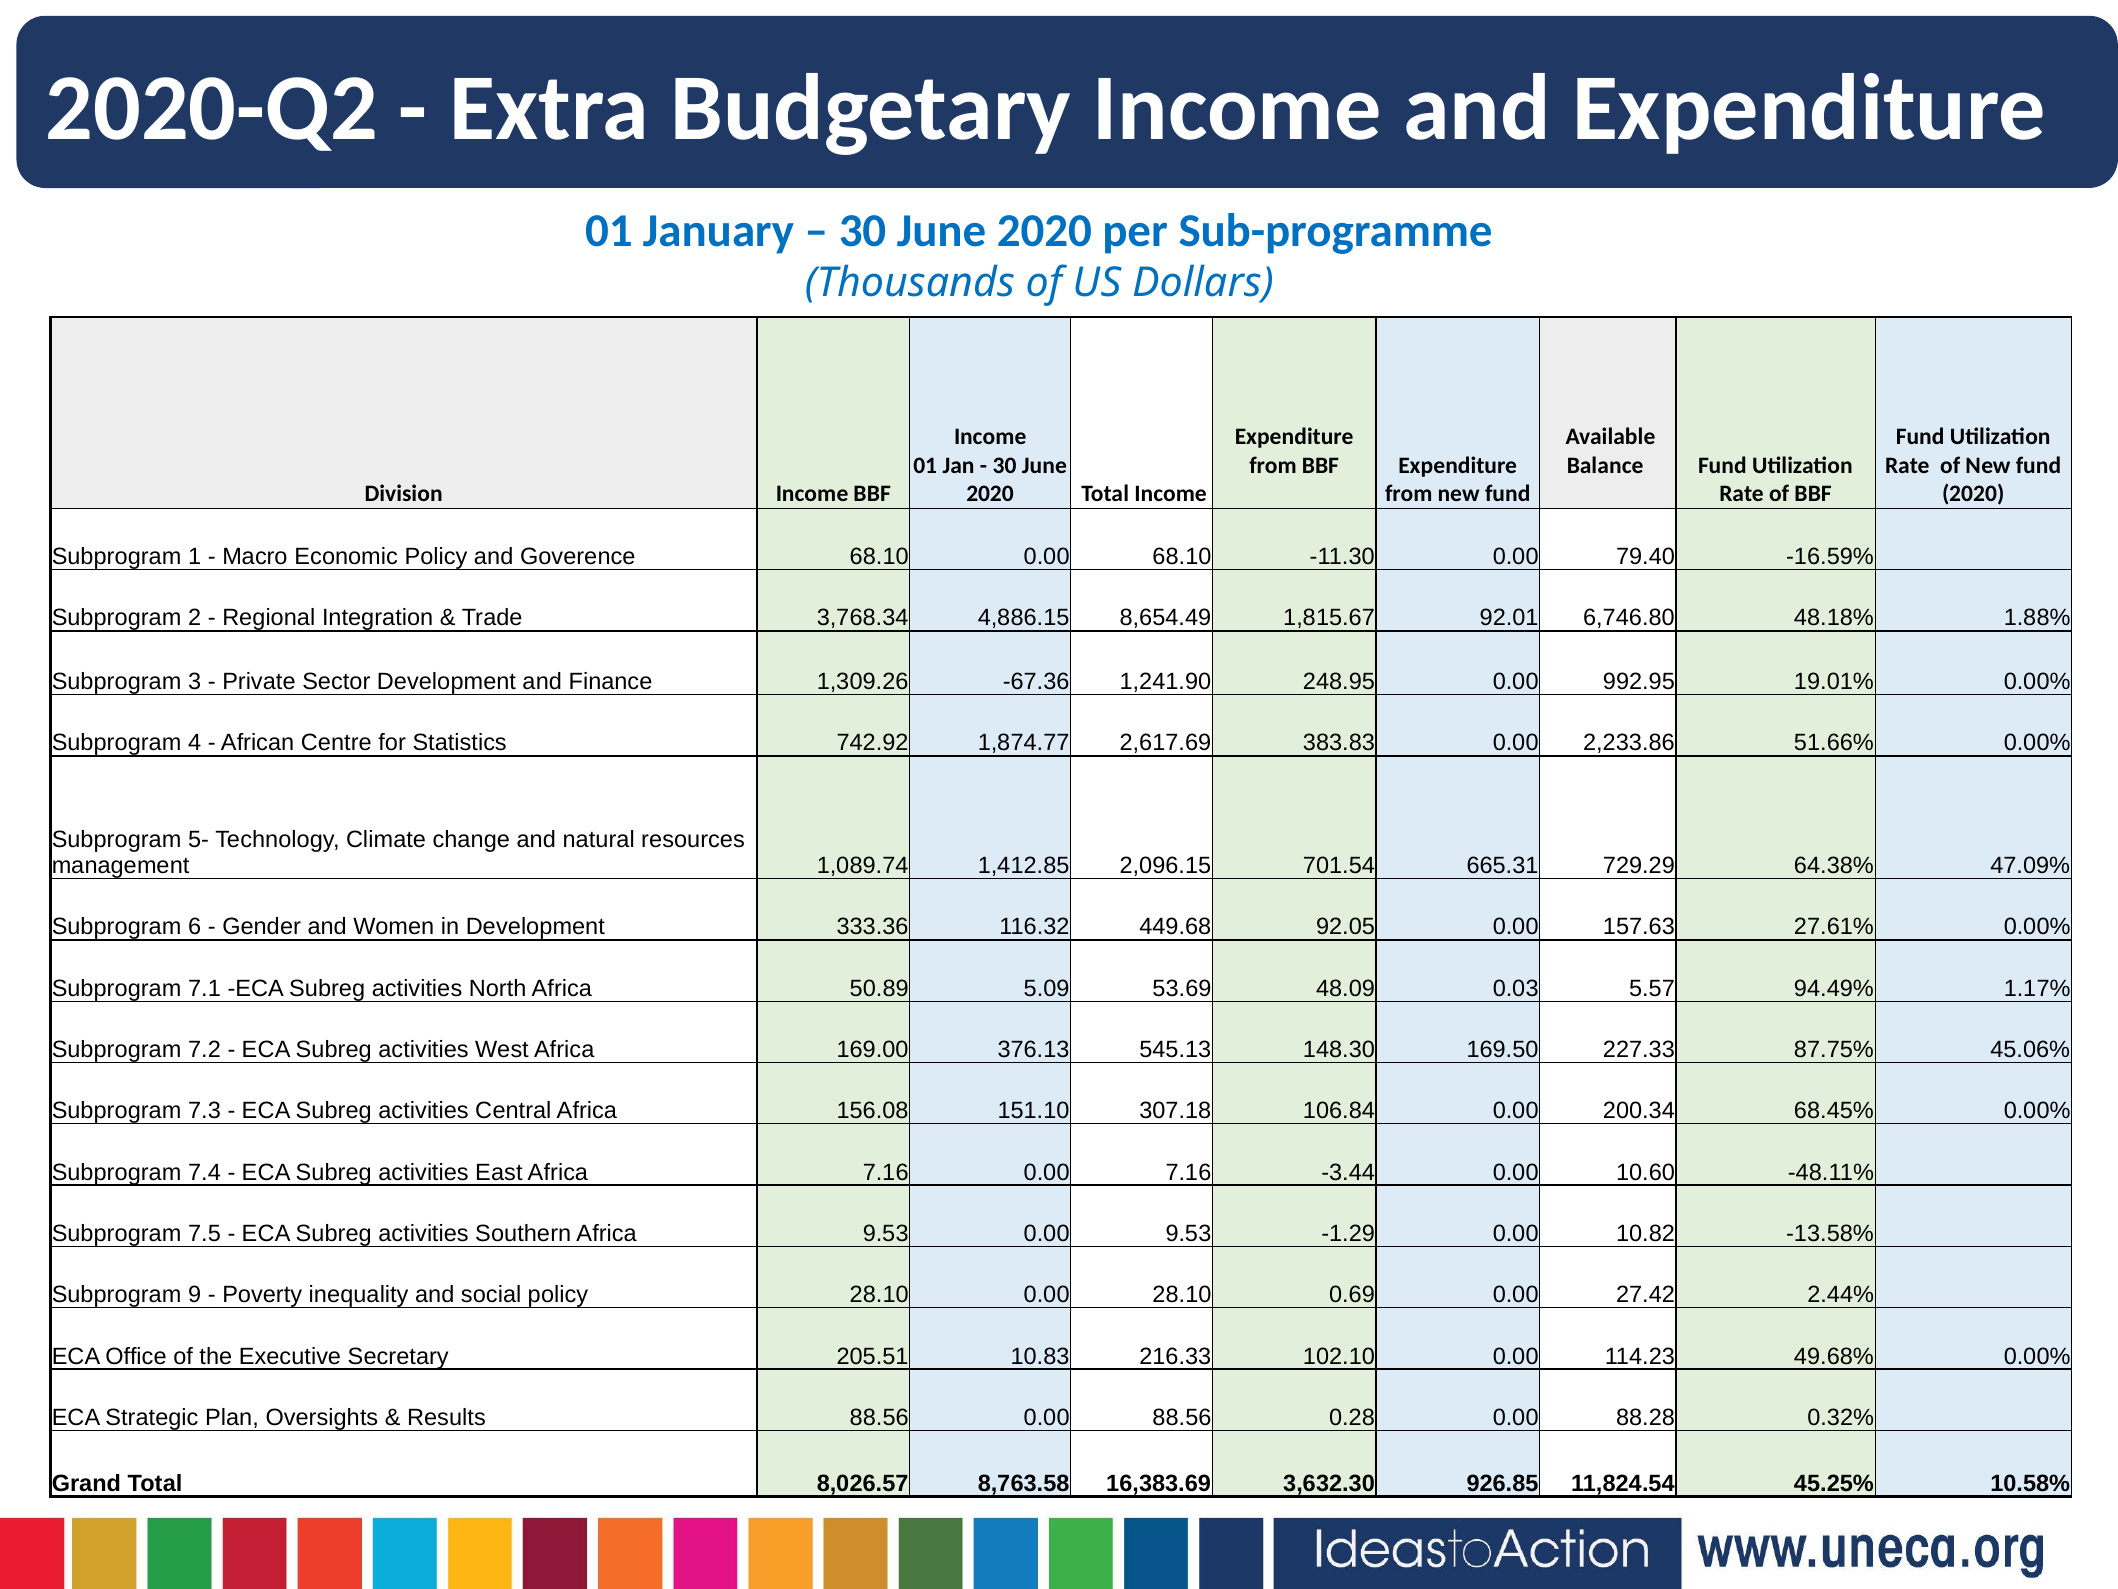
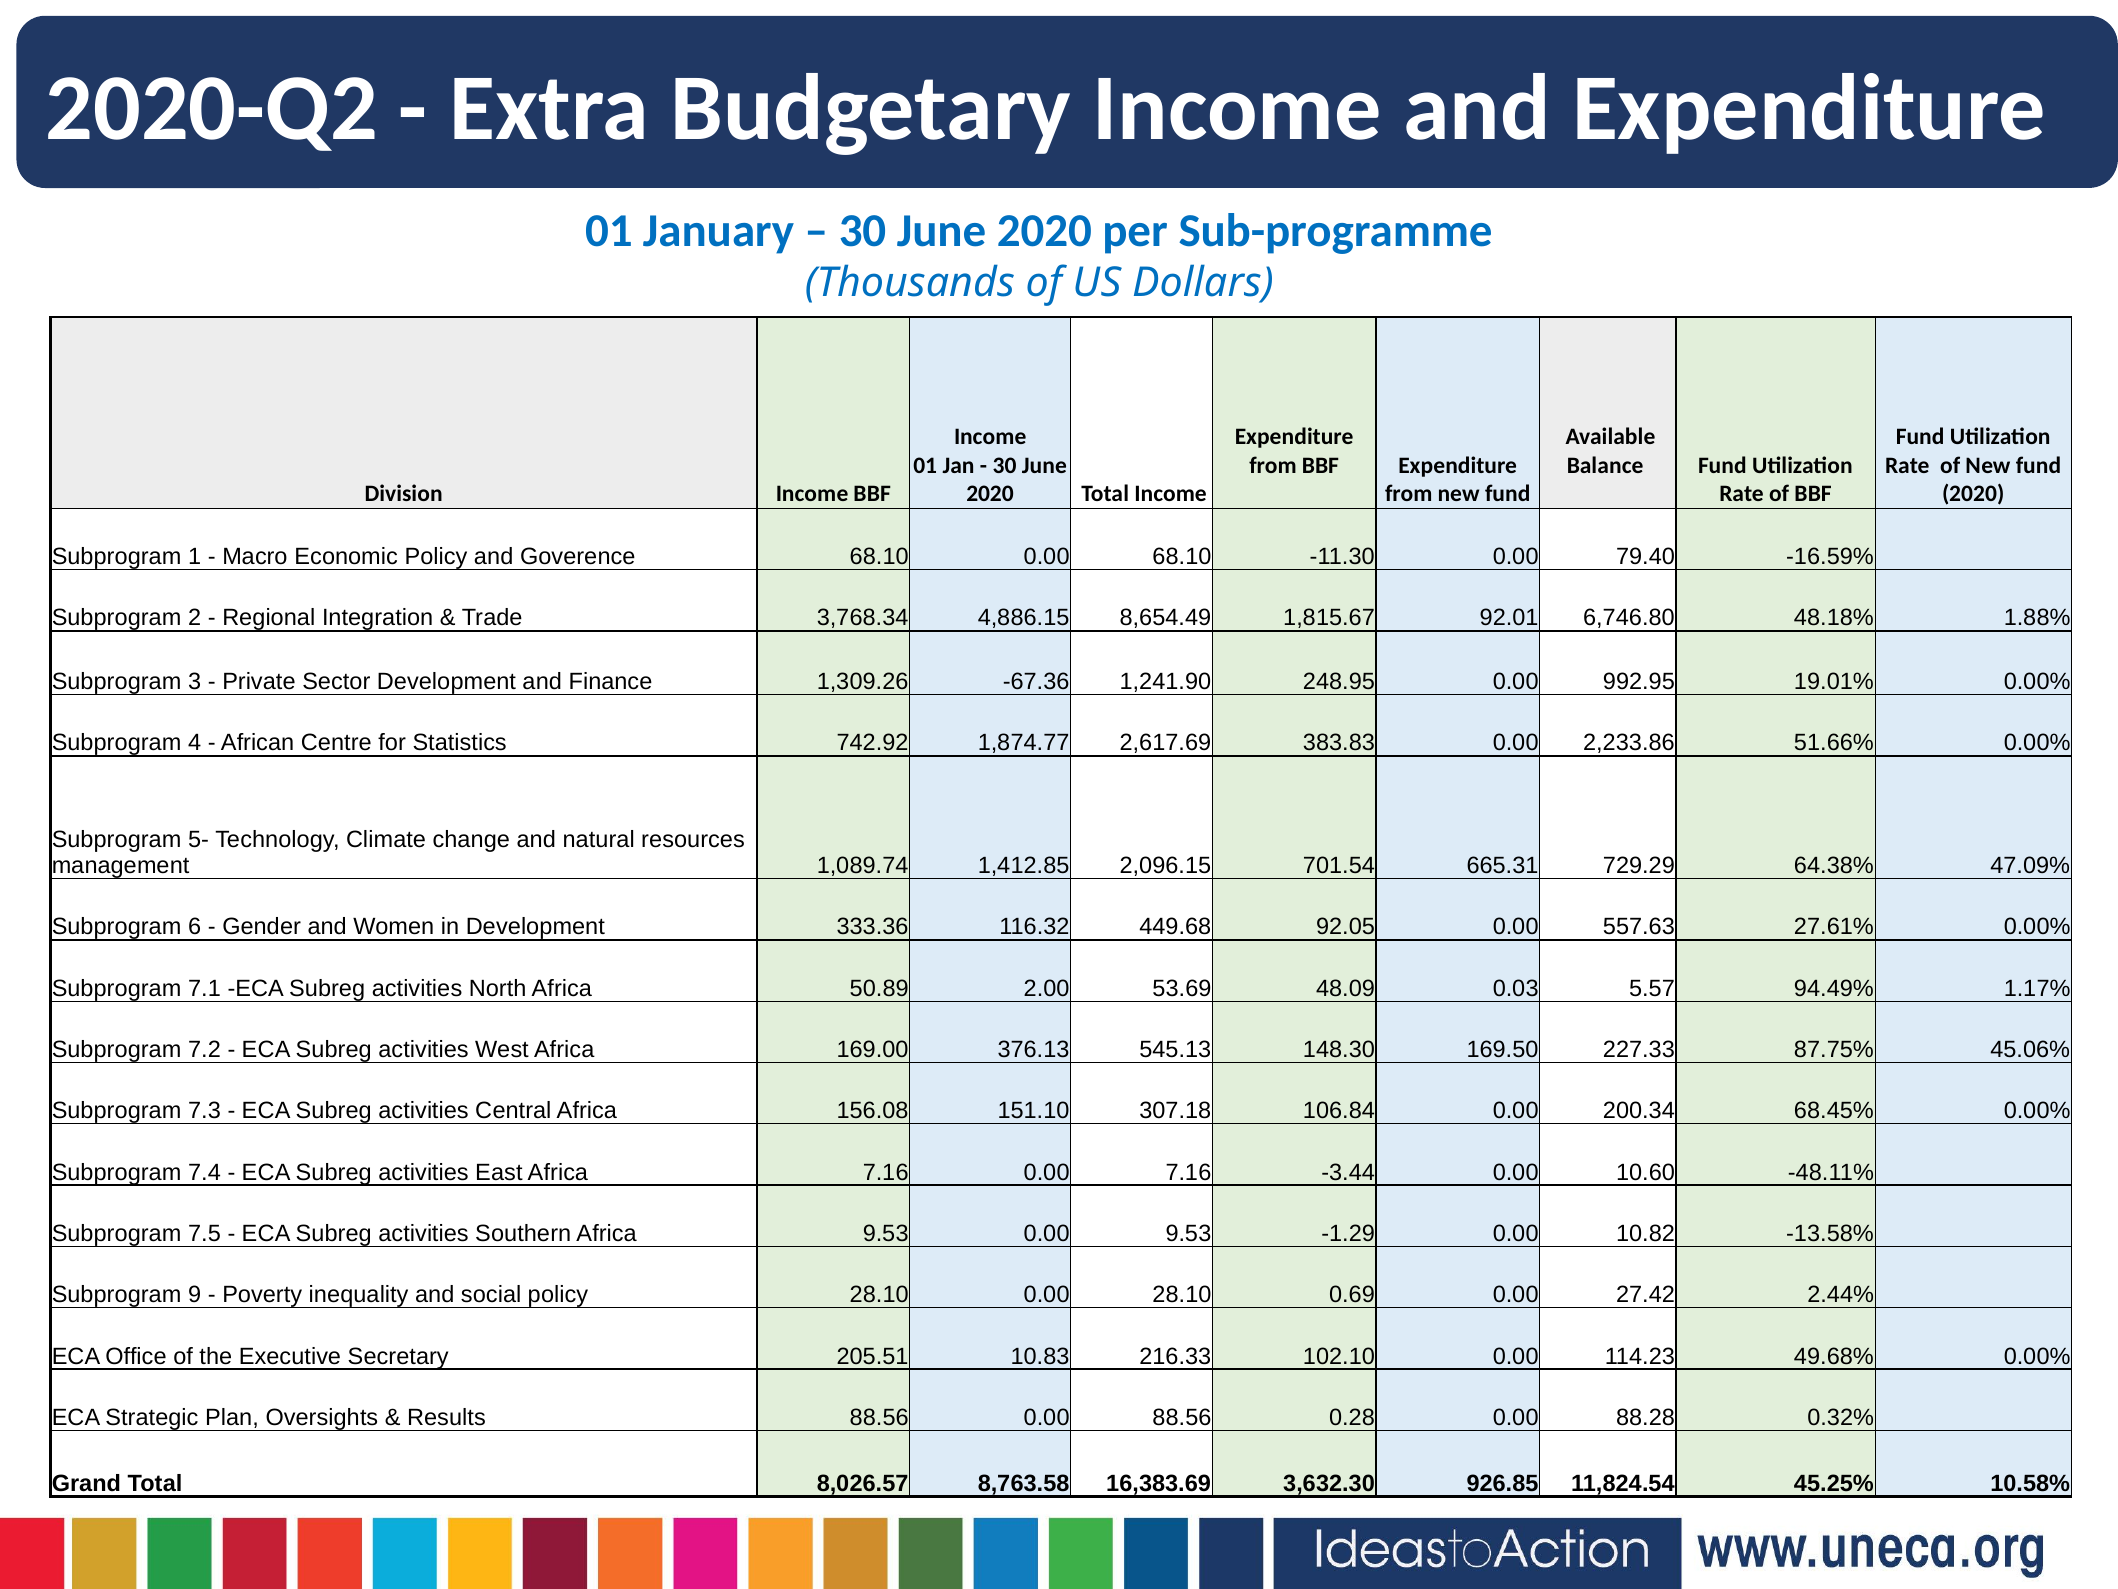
157.63: 157.63 -> 557.63 (1639, 927)
5.09: 5.09 -> 2.00 (1047, 988)
